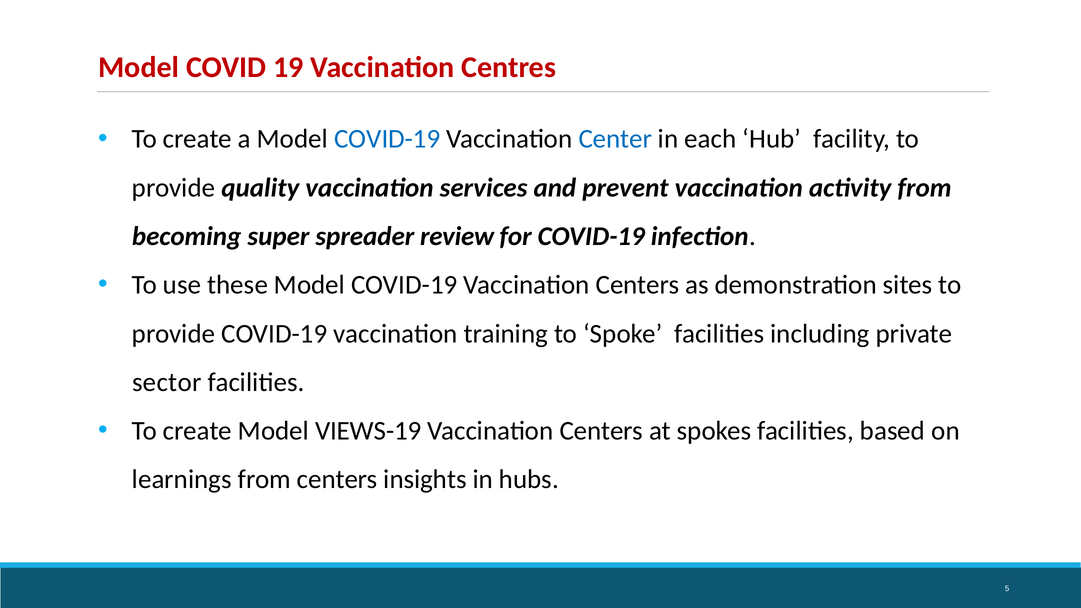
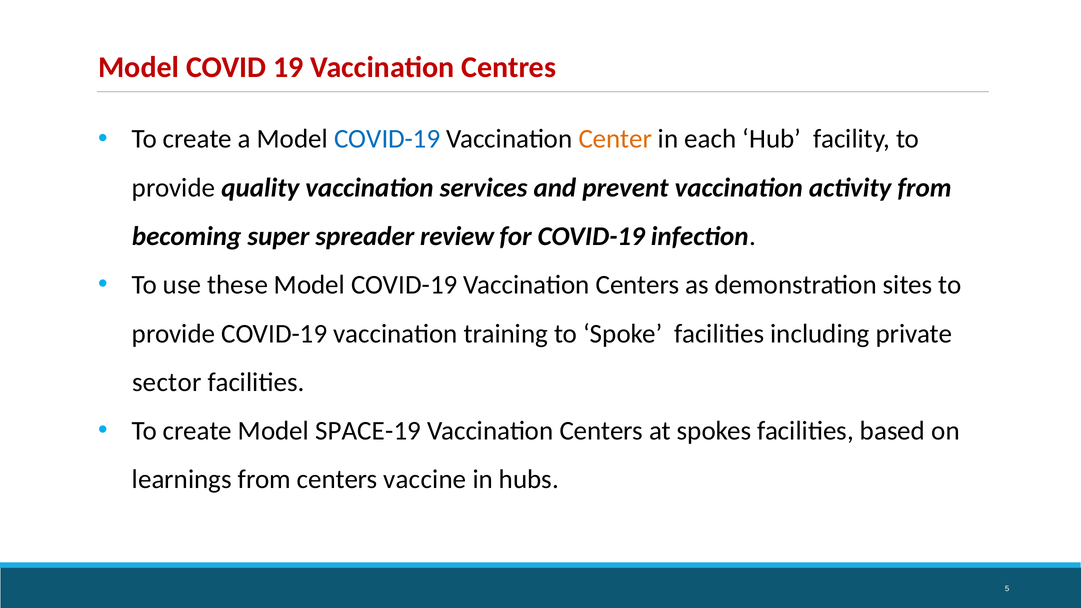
Center colour: blue -> orange (615, 139)
VIEWS-19: VIEWS-19 -> SPACE-19 (368, 431)
insights: insights -> vaccine (425, 480)
